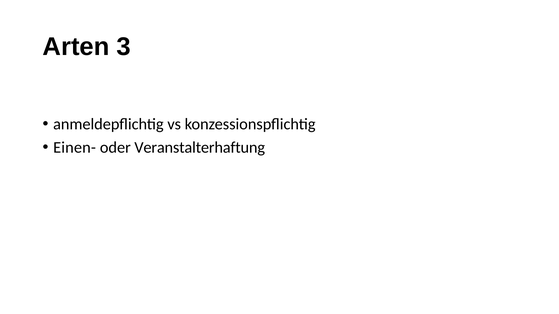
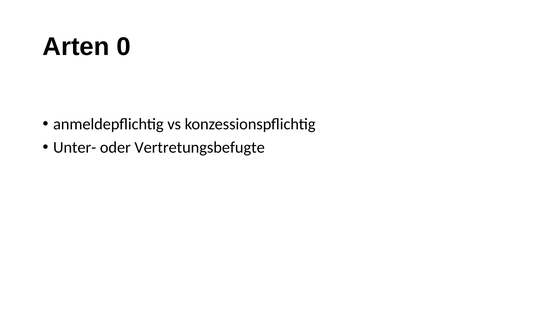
3: 3 -> 0 (124, 47)
Einen-: Einen- -> Unter- (75, 148)
Veranstalterhaftung: Veranstalterhaftung -> Vertretungsbefugte (200, 148)
